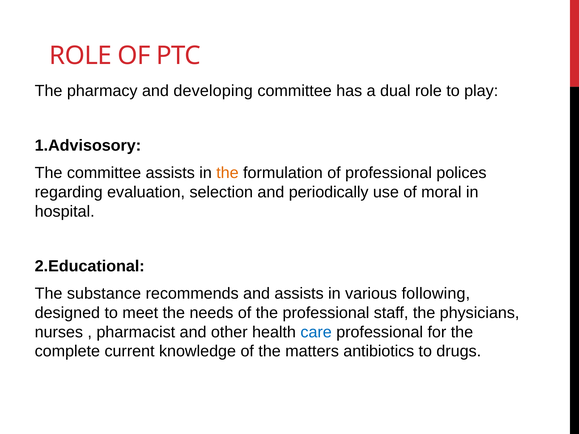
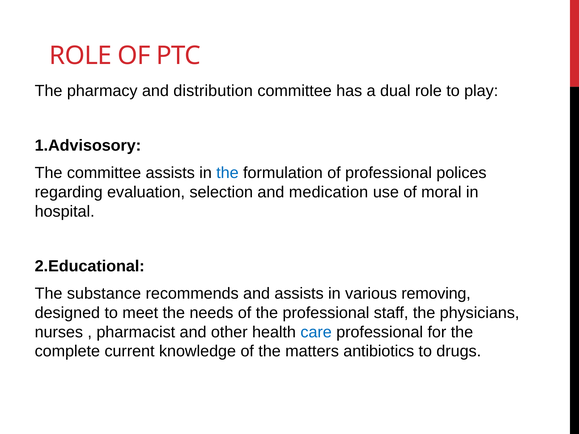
developing: developing -> distribution (213, 91)
the colour: orange -> blue (227, 173)
periodically: periodically -> medication (329, 192)
following: following -> removing (436, 294)
